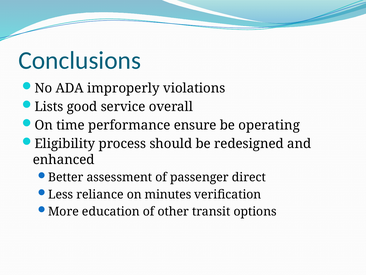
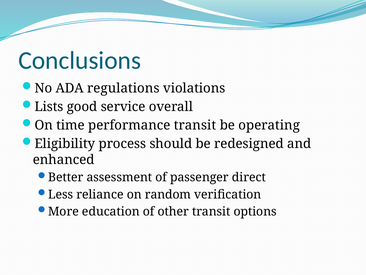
improperly: improperly -> regulations (123, 88)
performance ensure: ensure -> transit (195, 125)
minutes: minutes -> random (168, 194)
